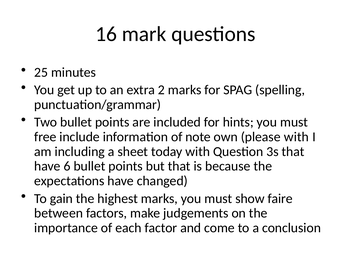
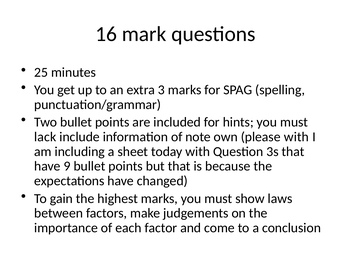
2: 2 -> 3 (161, 90)
free: free -> lack (45, 137)
6: 6 -> 9 (67, 166)
faire: faire -> laws (280, 199)
